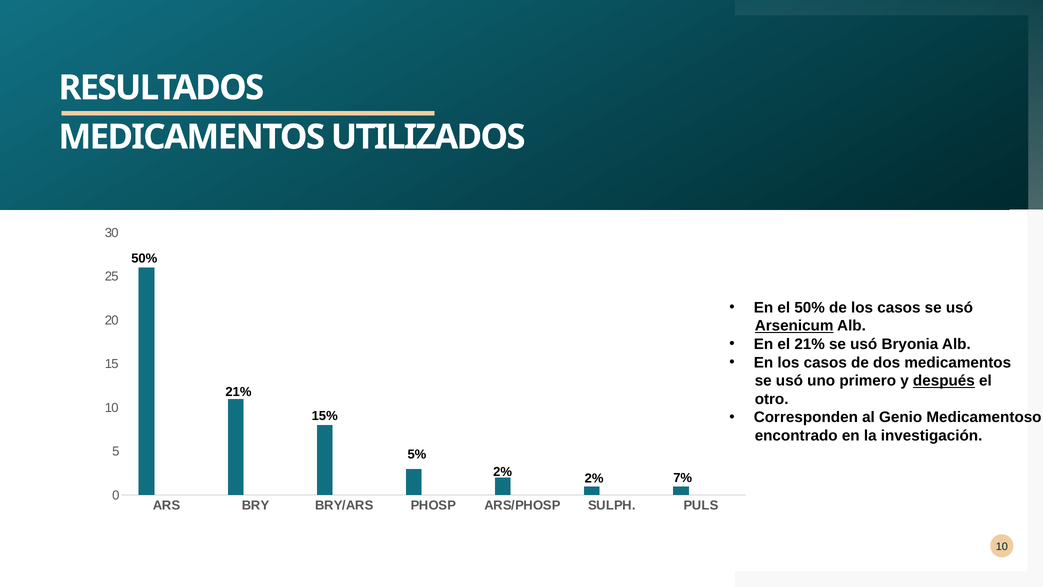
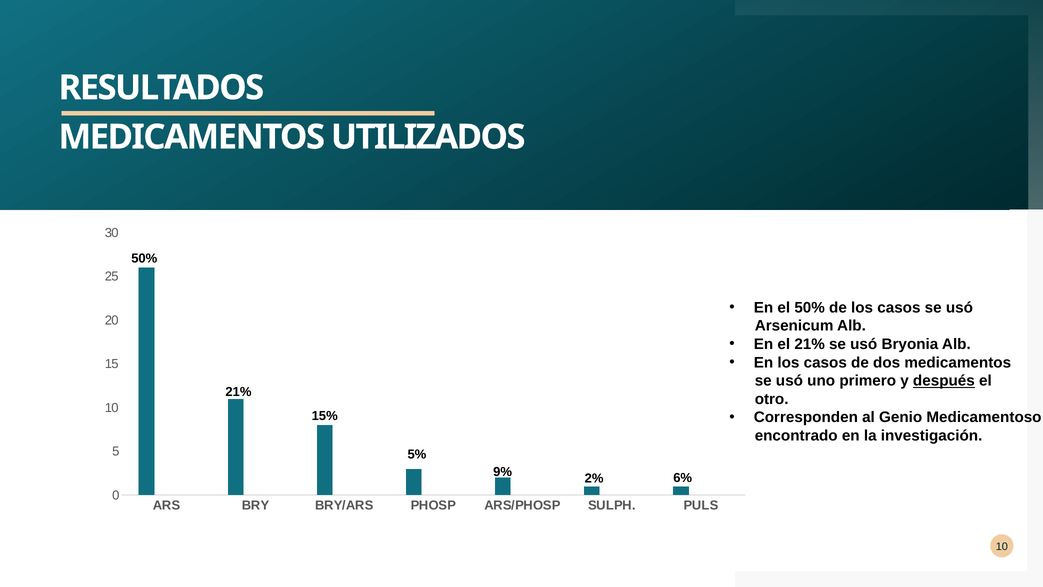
Arsenicum underline: present -> none (794, 326)
2%: 2% -> 9% (503, 472)
7%: 7% -> 6% (683, 478)
